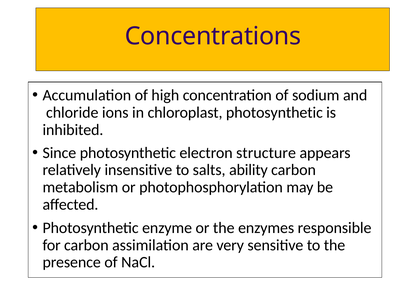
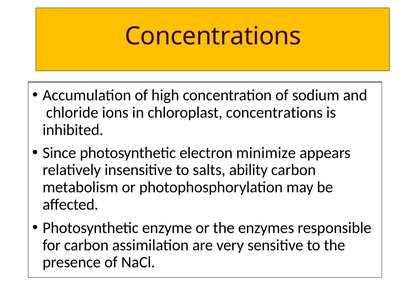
chloroplast photosynthetic: photosynthetic -> concentrations (274, 112)
structure: structure -> minimize (266, 153)
